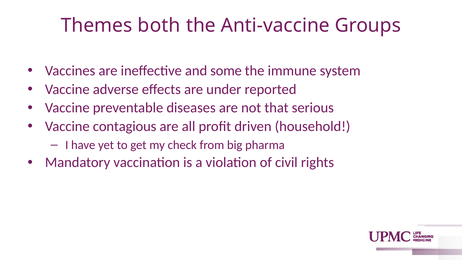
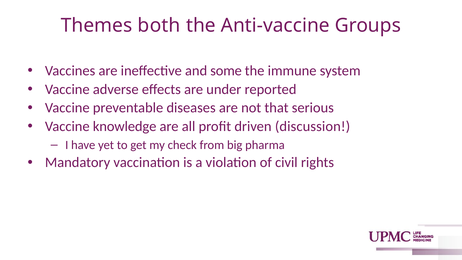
contagious: contagious -> knowledge (125, 126)
household: household -> discussion (313, 126)
